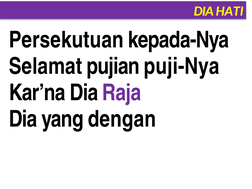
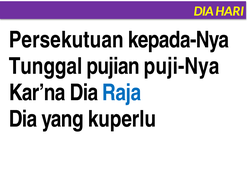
HATI: HATI -> HARI (230, 11)
Selamat: Selamat -> Tunggal (46, 66)
Raja colour: purple -> blue (122, 93)
dengan: dengan -> kuperlu (122, 119)
